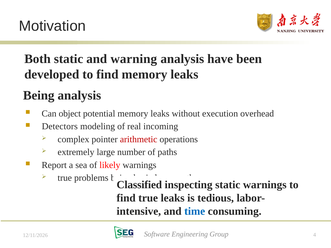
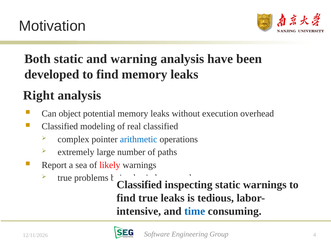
Being: Being -> Right (39, 95)
Detectors: Detectors -> Classified (60, 127)
real incoming: incoming -> classified (161, 127)
arithmetic colour: red -> blue (139, 139)
